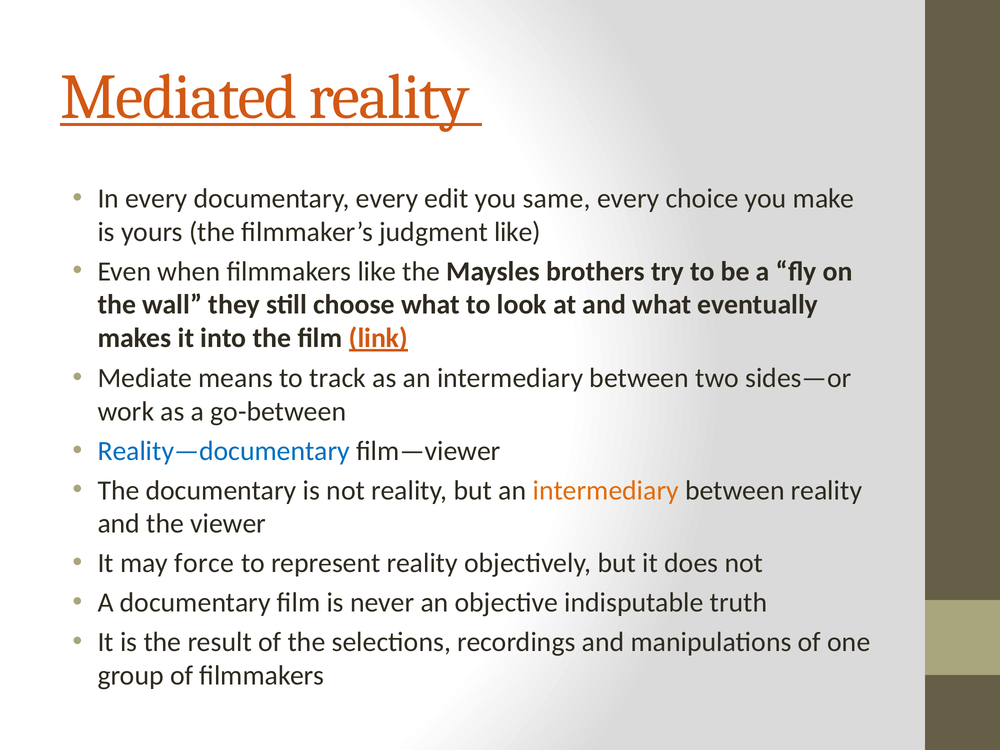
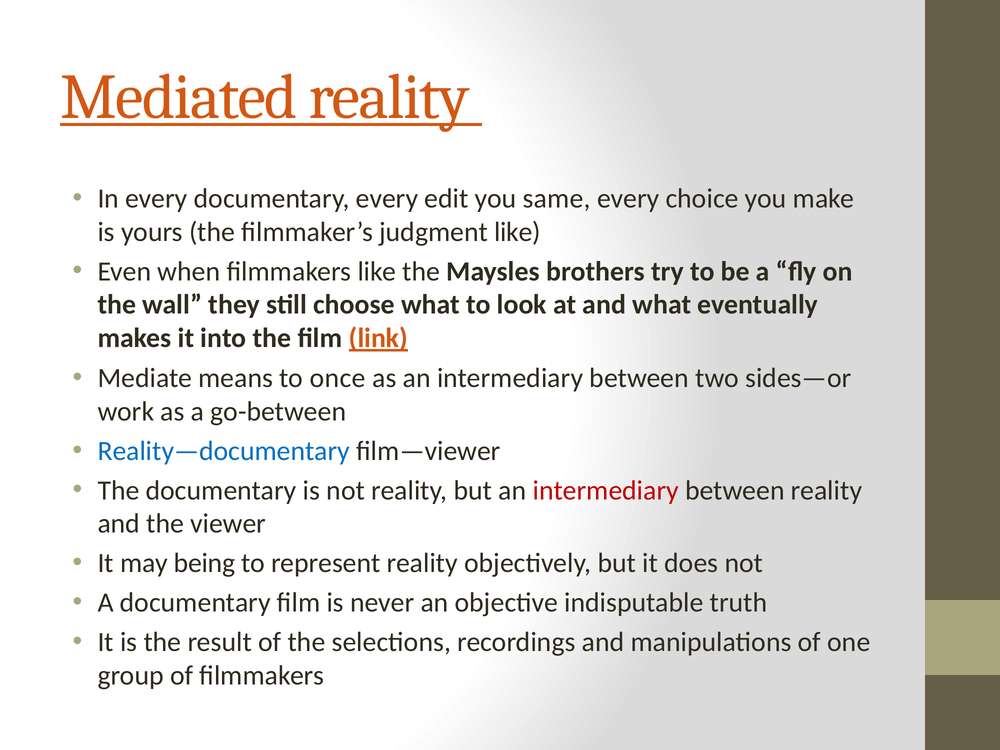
track: track -> once (338, 378)
intermediary colour: orange -> red (606, 490)
force: force -> being (204, 563)
